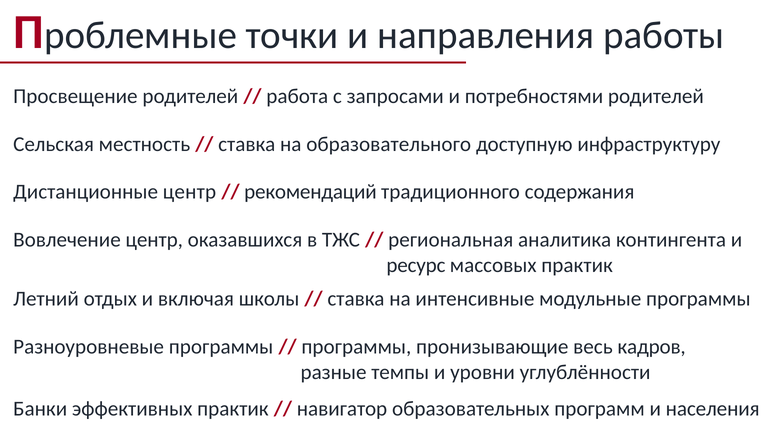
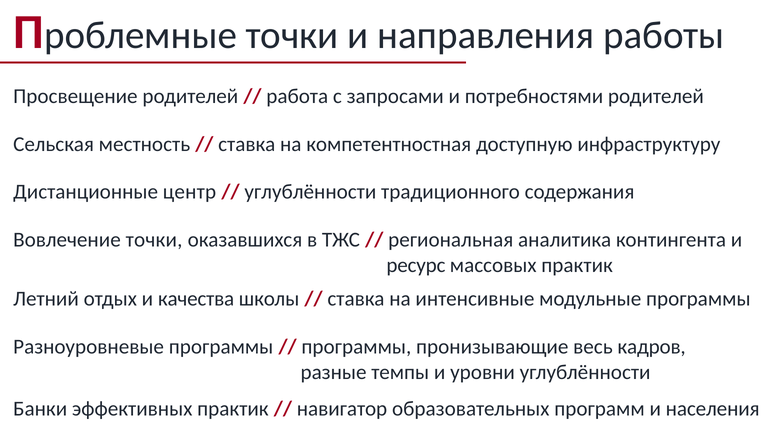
образовательного: образовательного -> компетентностная (389, 144)
рекомендаций: рекомендаций -> углублённости (310, 192)
Вовлечение центр: центр -> точки (154, 240)
включая: включая -> качества (196, 298)
